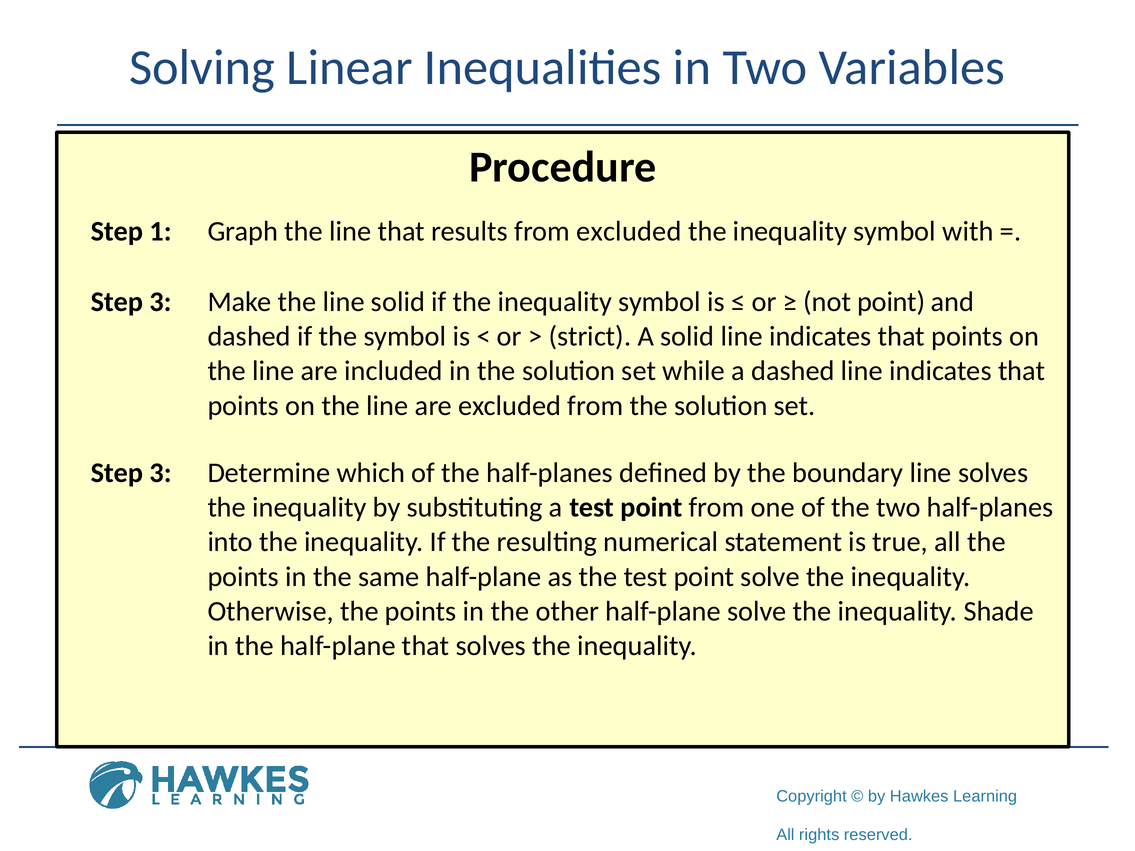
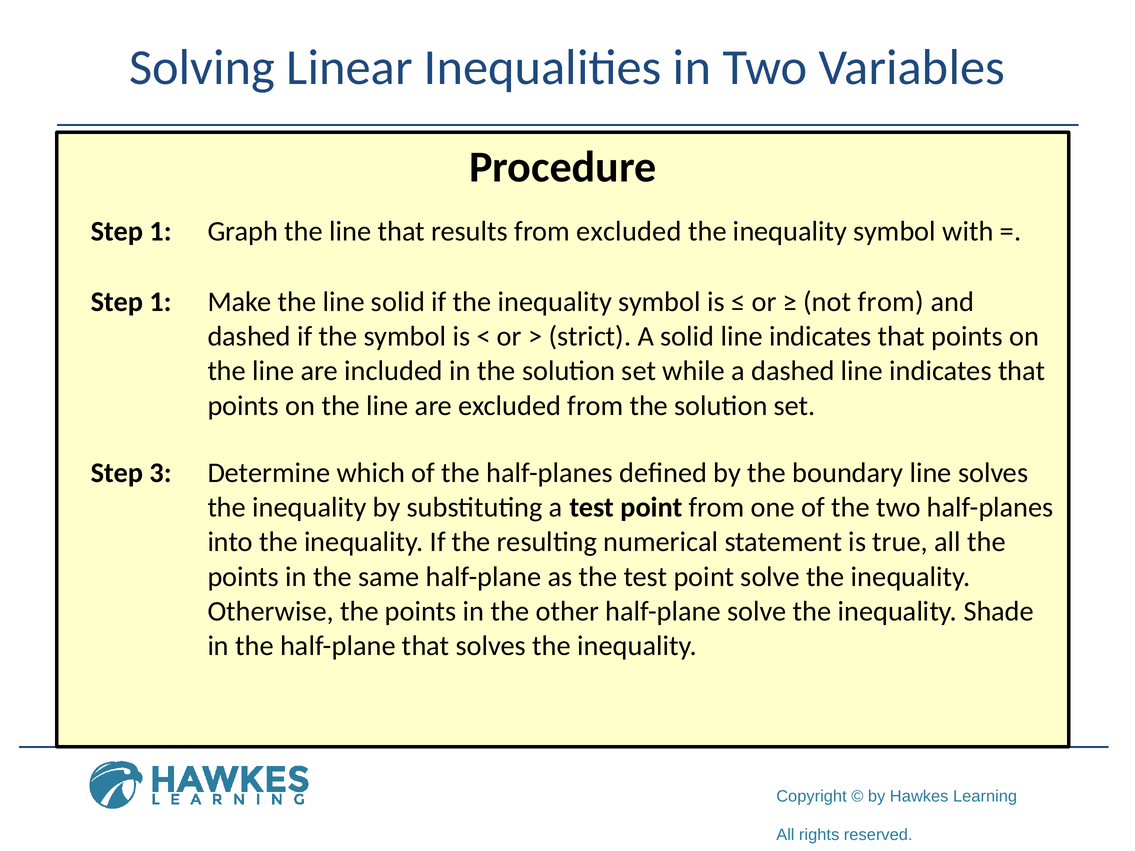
3: 3 -> 1 (160, 302)
not point: point -> from (891, 302)
